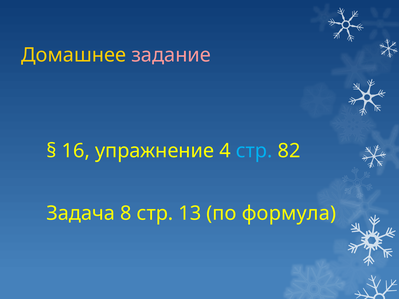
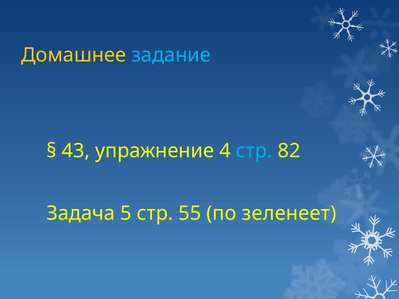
задание colour: pink -> light blue (171, 55)
16: 16 -> 43 (76, 151)
8: 8 -> 5 (126, 213)
13: 13 -> 55 (190, 213)
формула: формула -> зеленеет (289, 213)
